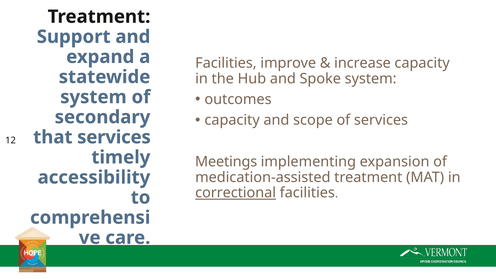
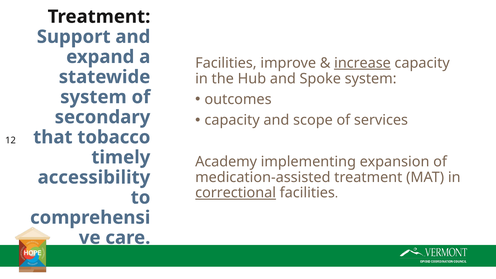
increase underline: none -> present (362, 63)
that services: services -> tobacco (114, 137)
Meetings: Meetings -> Academy (226, 162)
